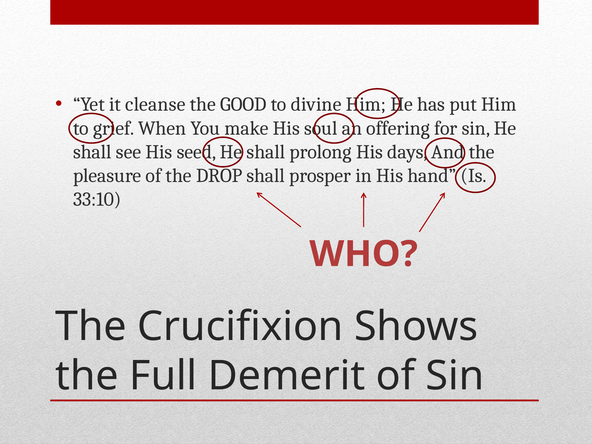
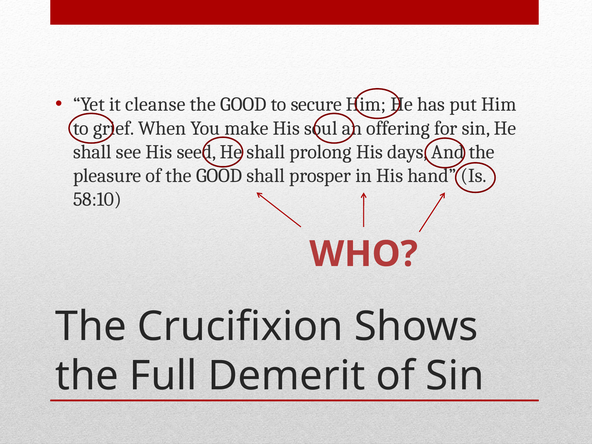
divine: divine -> secure (316, 104)
of the DROP: DROP -> GOOD (219, 176)
33:10: 33:10 -> 58:10 (97, 199)
